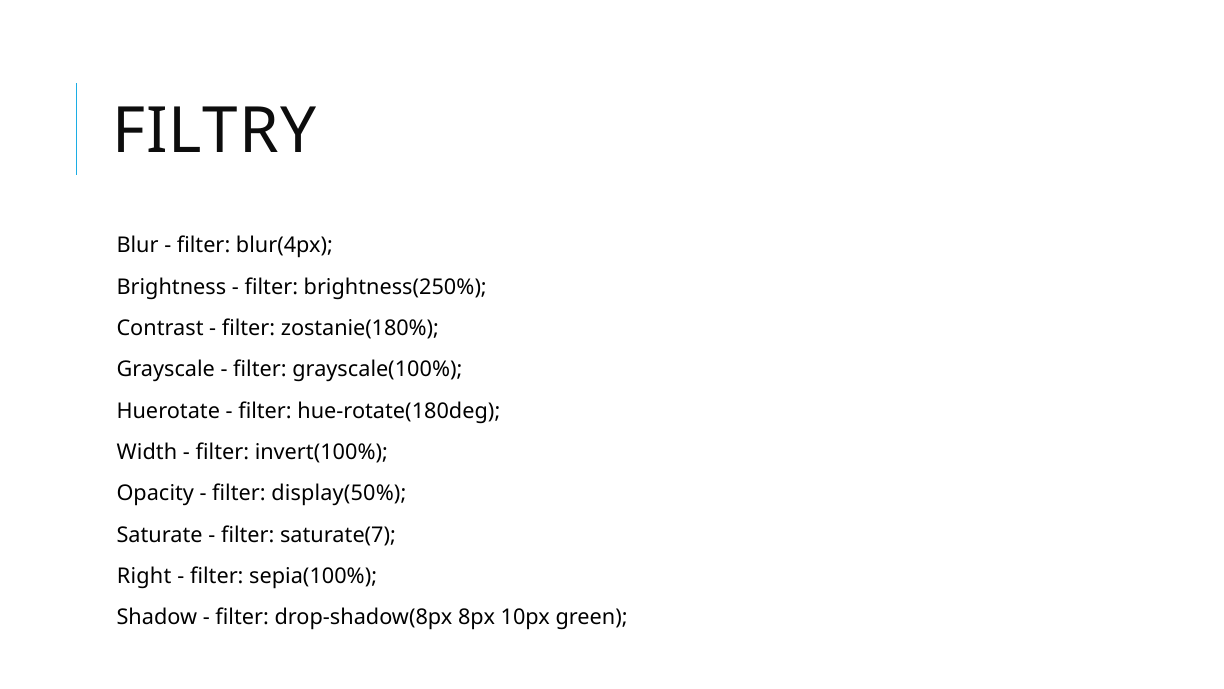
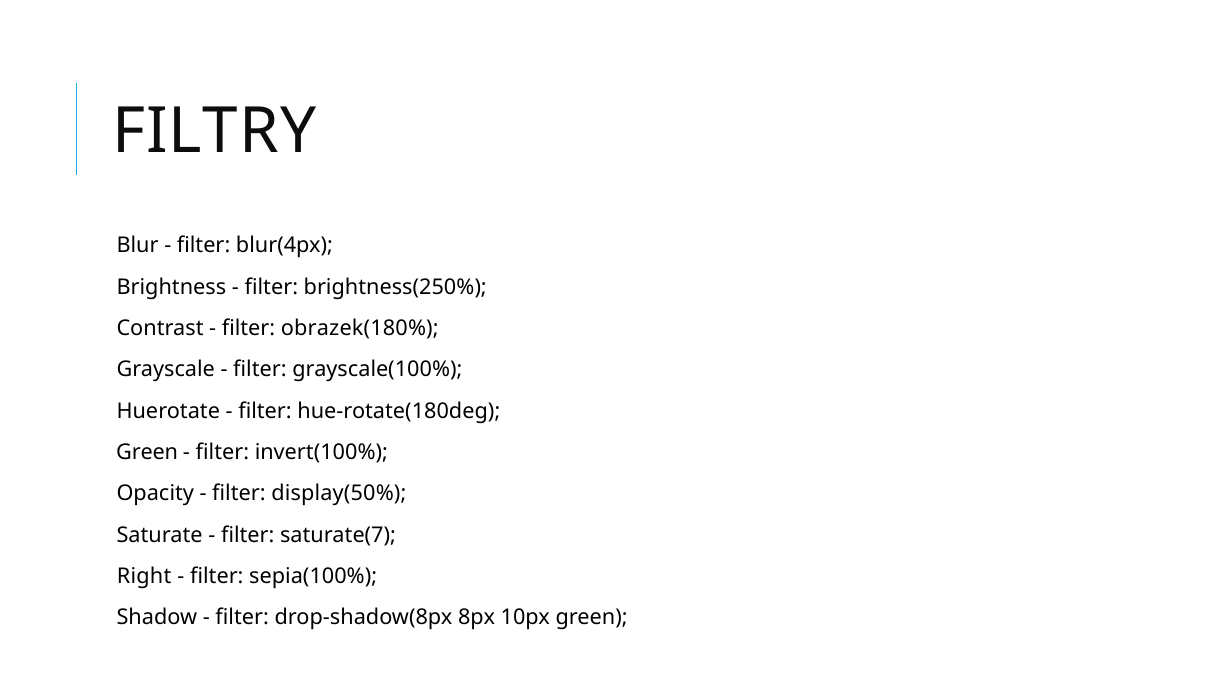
zostanie(180%: zostanie(180% -> obrazek(180% (360, 328)
Width: Width -> Green (147, 452)
